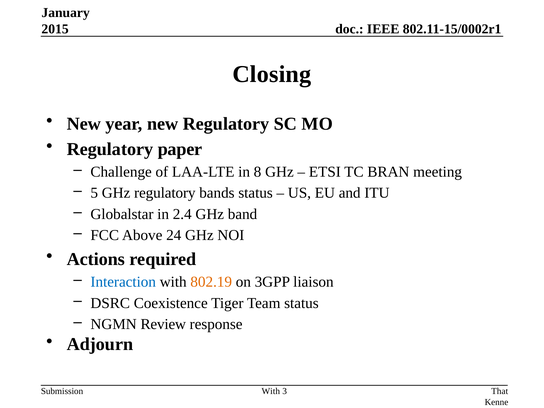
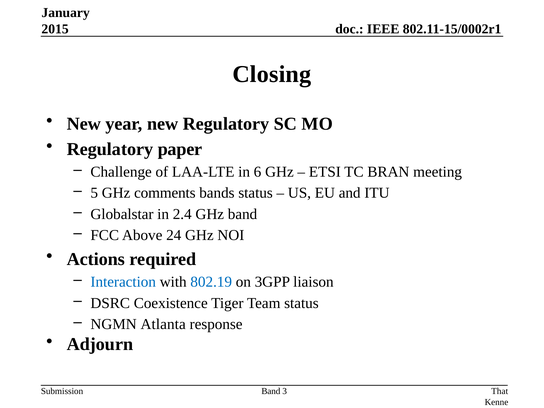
8: 8 -> 6 (258, 172)
GHz regulatory: regulatory -> comments (165, 193)
802.19 colour: orange -> blue (211, 282)
Review: Review -> Atlanta (163, 324)
With: With -> Band (271, 391)
